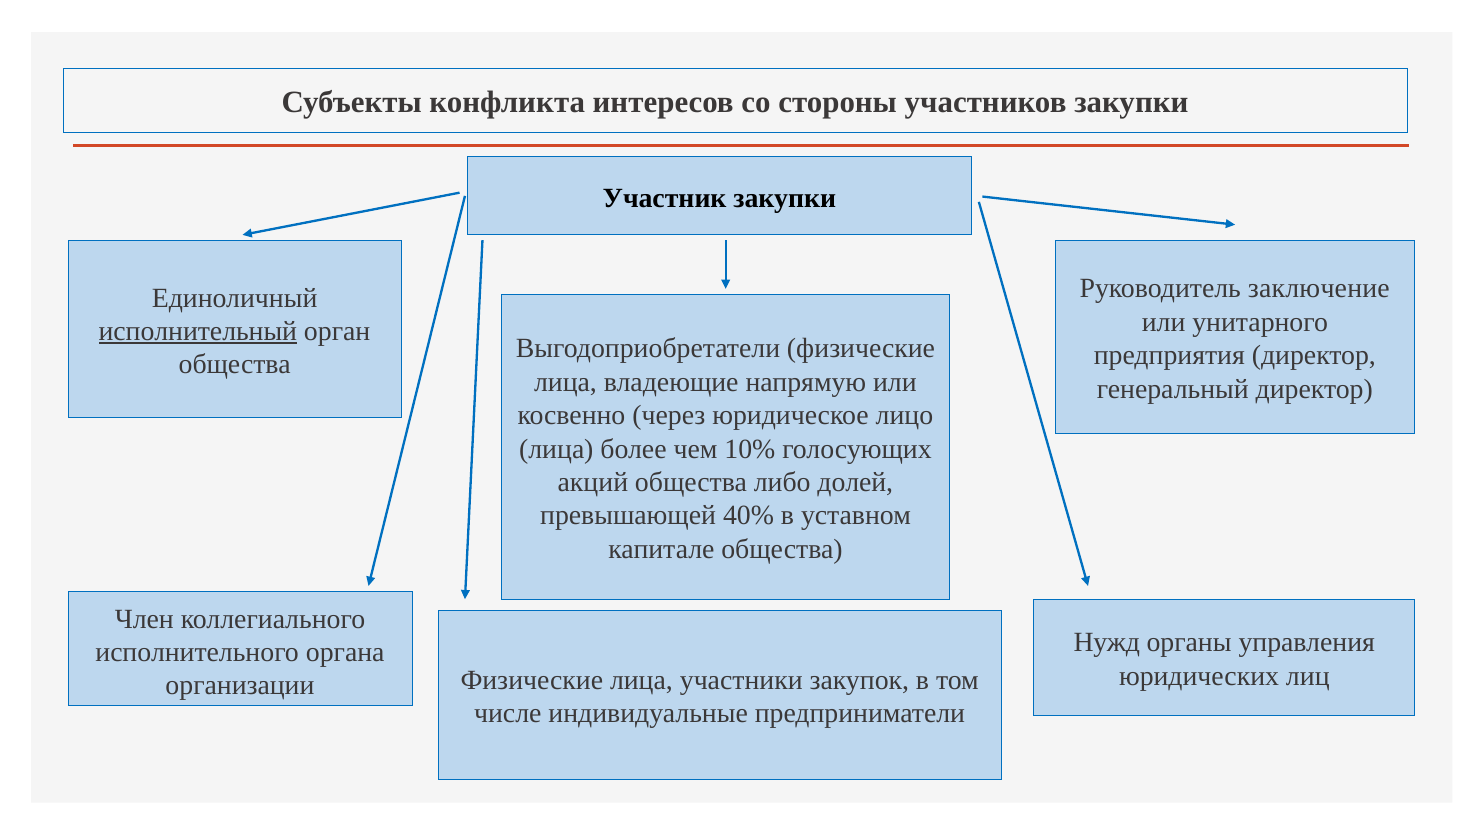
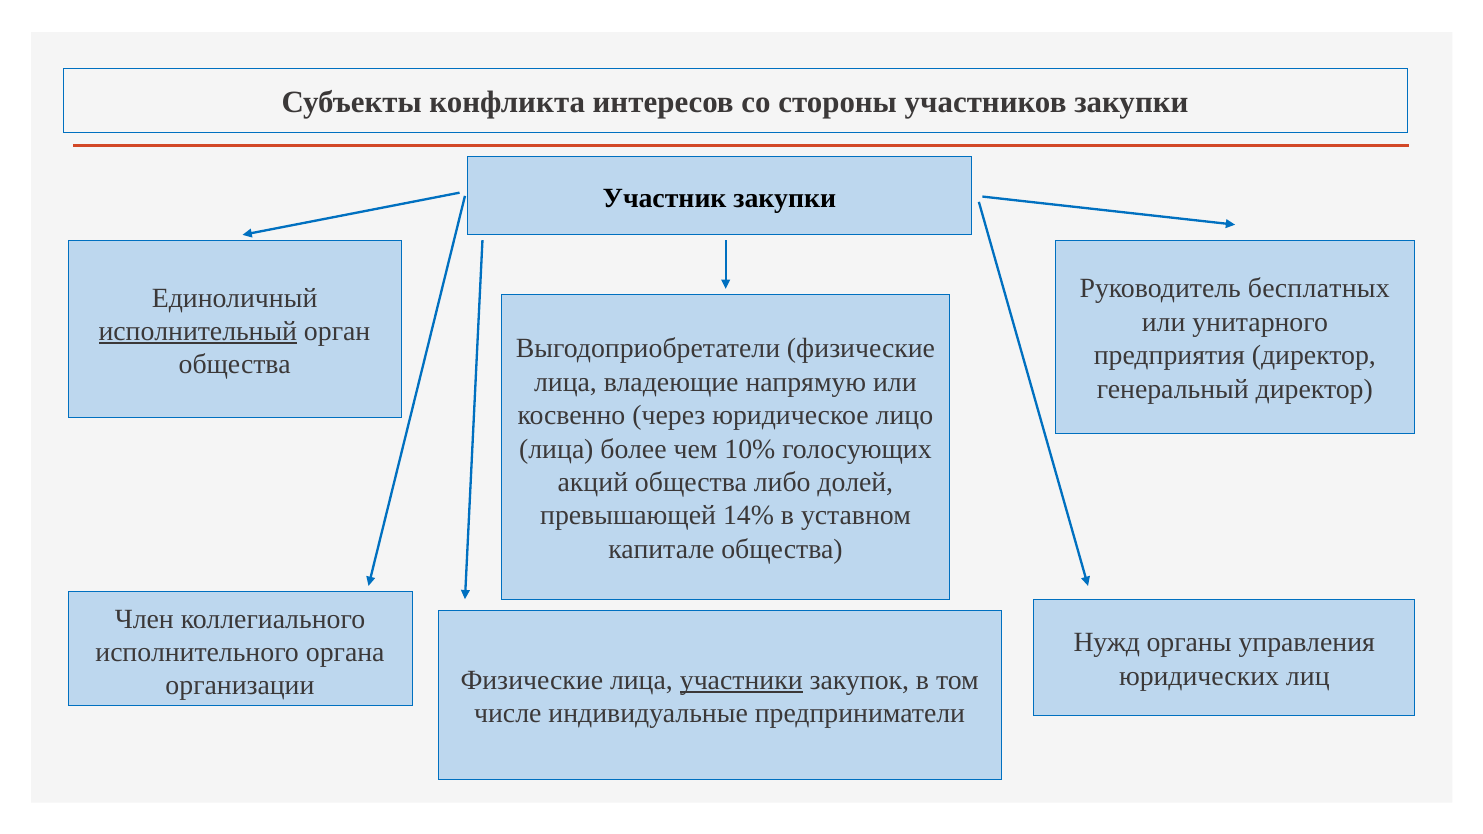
заключение: заключение -> бесплатных (1319, 289)
40%: 40% -> 14% (748, 516)
участники underline: none -> present (741, 680)
